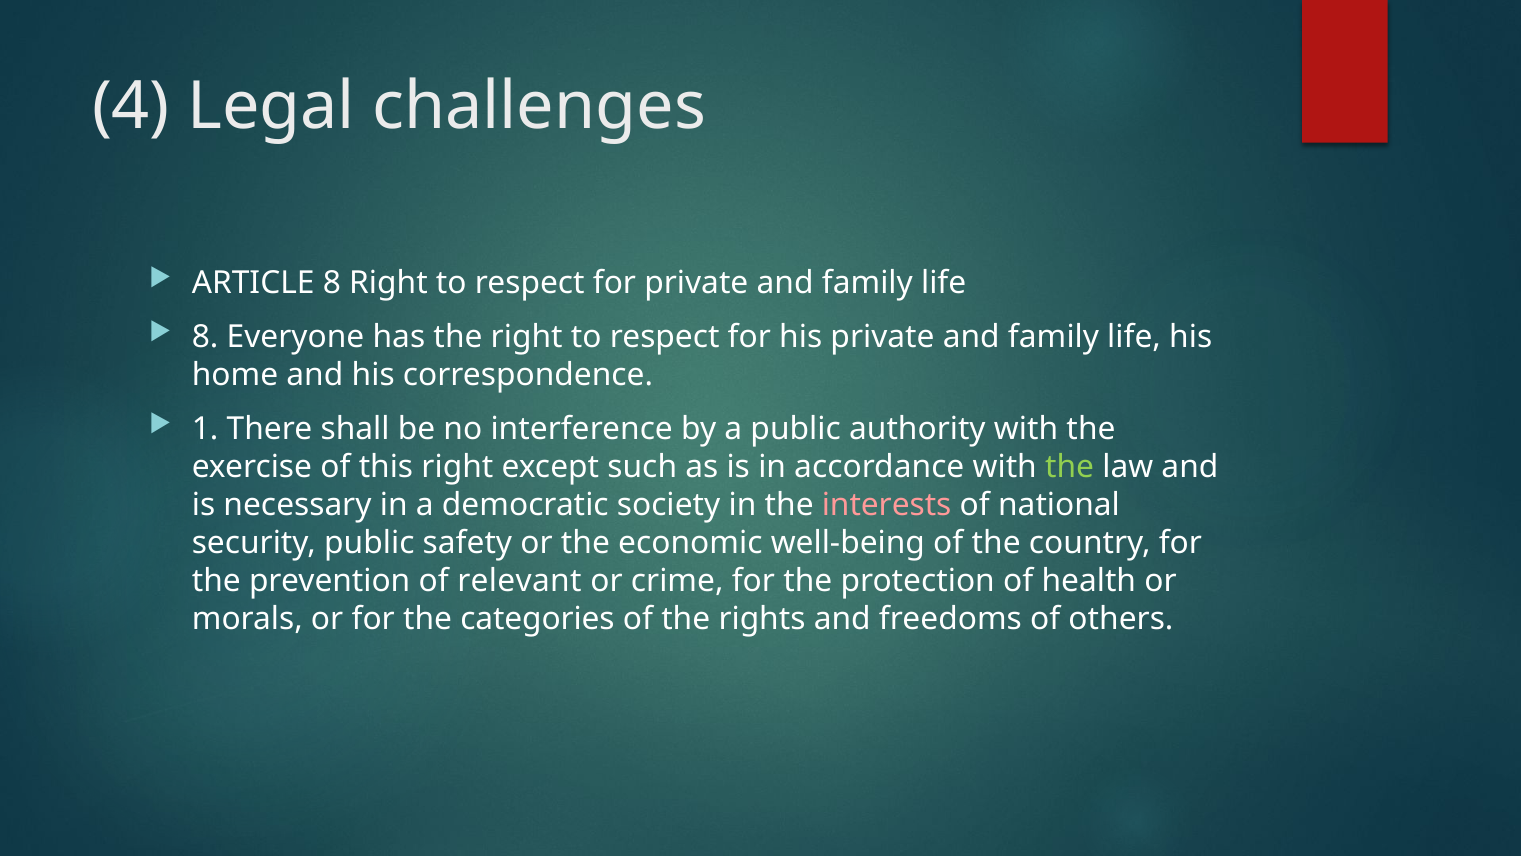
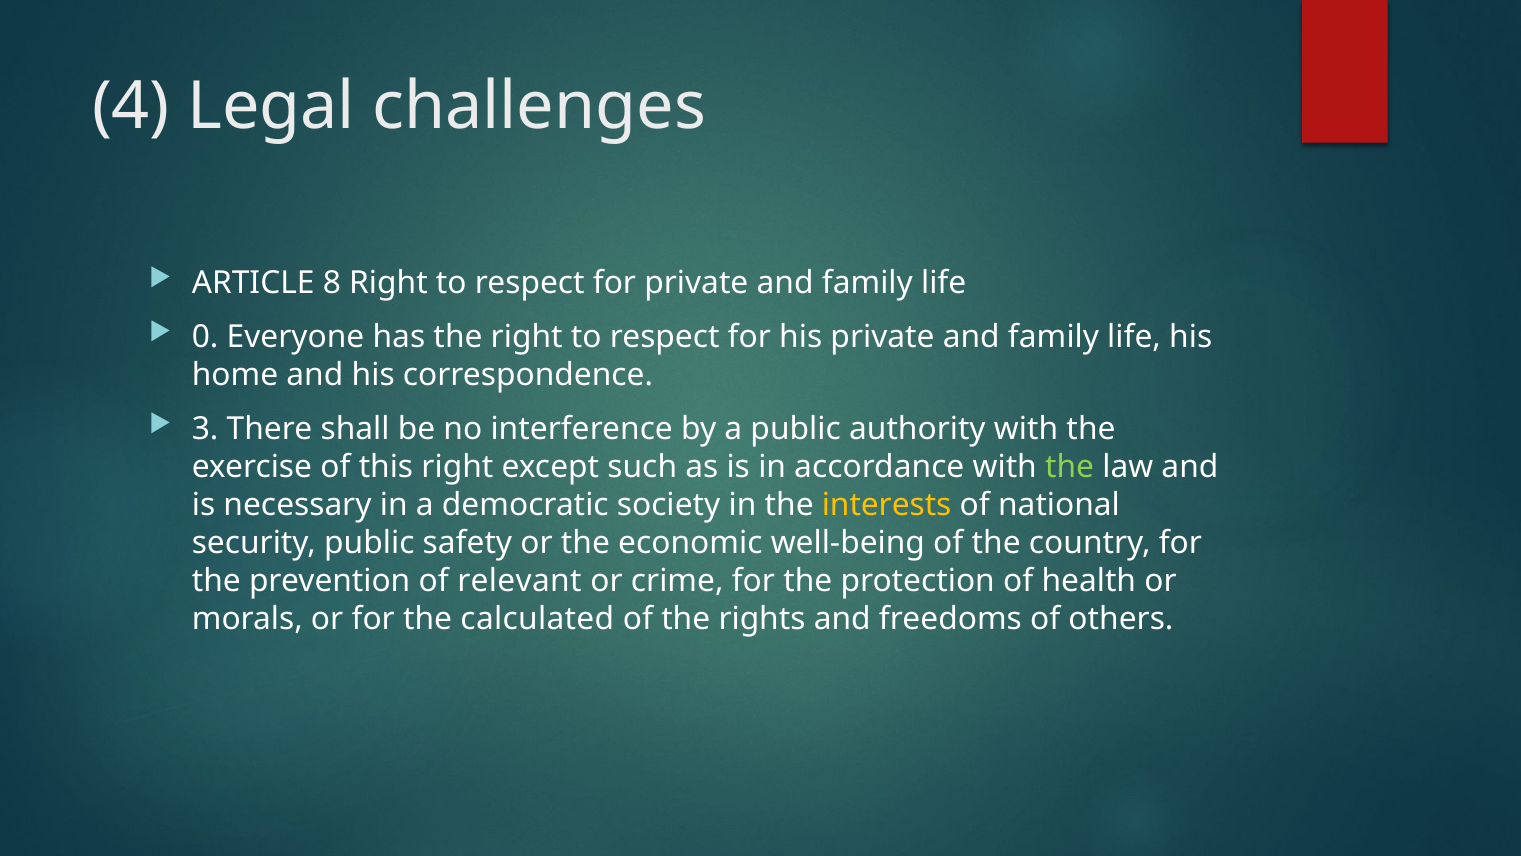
8: 8 -> 0 (205, 337)
1: 1 -> 3 (205, 429)
interests colour: pink -> yellow (887, 505)
categories: categories -> calculated (537, 619)
